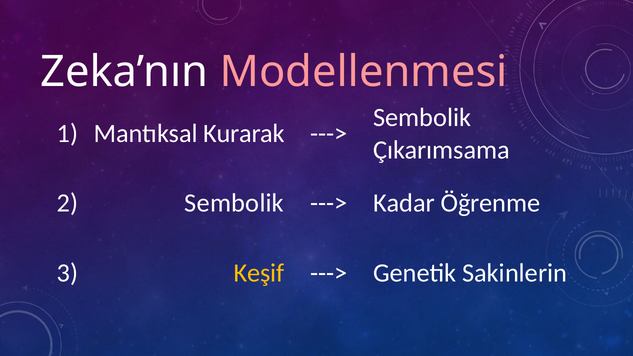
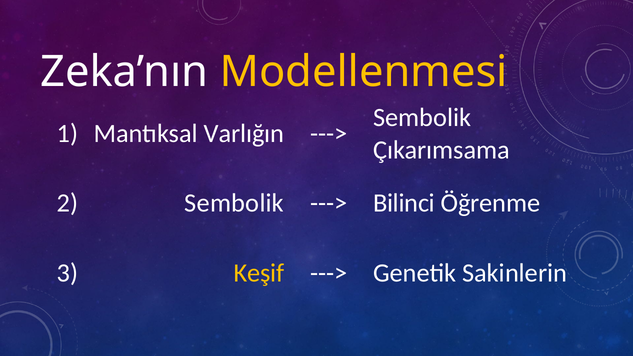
Modellenmesi colour: pink -> yellow (364, 72)
Kurarak: Kurarak -> Varlığın (244, 134)
Kadar: Kadar -> Bilinci (404, 203)
